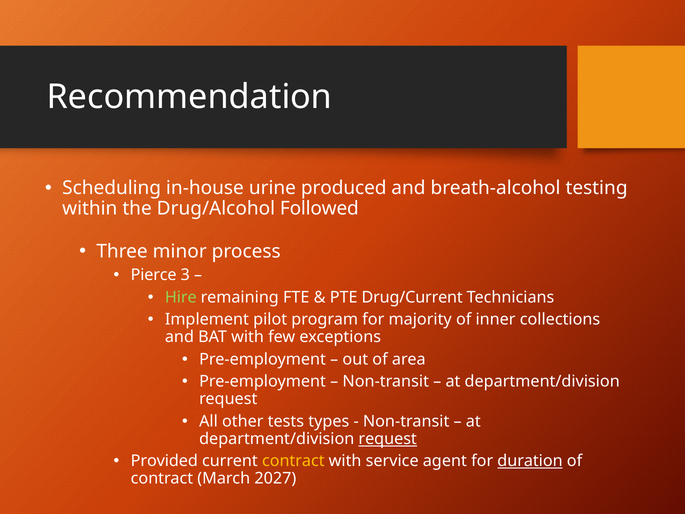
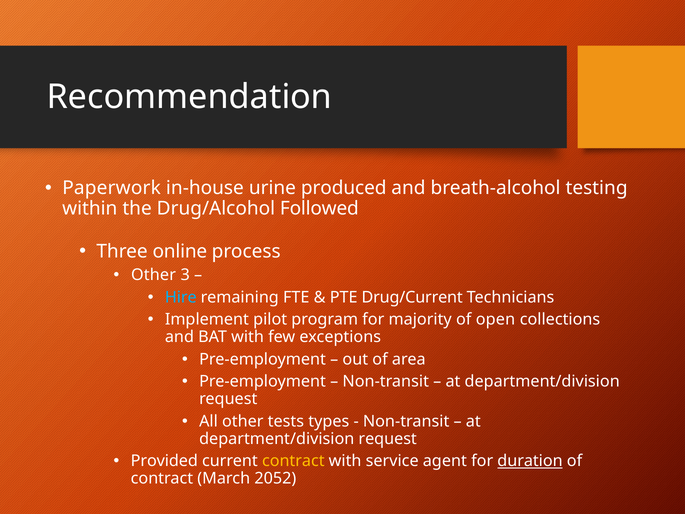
Scheduling: Scheduling -> Paperwork (112, 188)
minor: minor -> online (180, 251)
Pierce: Pierce -> Other (153, 275)
Hire colour: light green -> light blue (181, 297)
inner: inner -> open (495, 319)
request underline: present -> none (388, 439)
2027: 2027 -> 2052 (275, 478)
